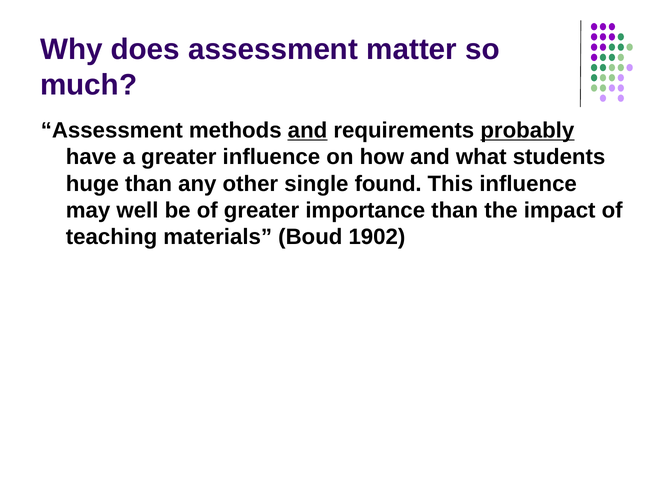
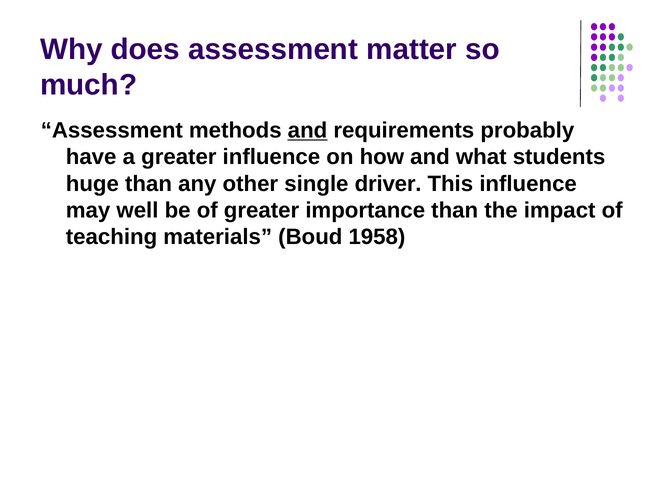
probably underline: present -> none (527, 131)
found: found -> driver (388, 184)
1902: 1902 -> 1958 (377, 237)
